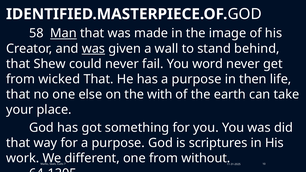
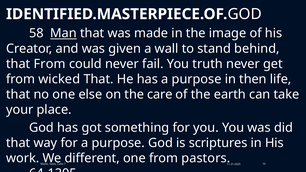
was underline: present -> none (93, 49)
that Shew: Shew -> From (50, 64)
word: word -> truth (208, 64)
with: with -> care (160, 95)
without: without -> pastors (206, 158)
